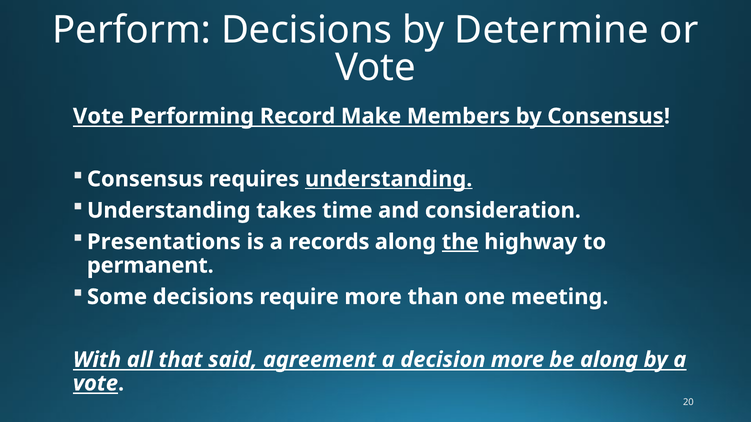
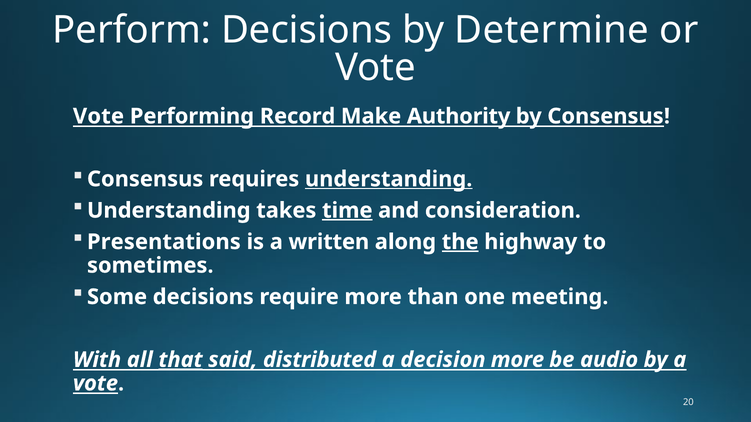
Members: Members -> Authority (459, 116)
time underline: none -> present (347, 211)
records: records -> written (329, 242)
permanent: permanent -> sometimes (150, 266)
that underline: none -> present (181, 360)
agreement: agreement -> distributed (320, 360)
be along: along -> audio (609, 360)
